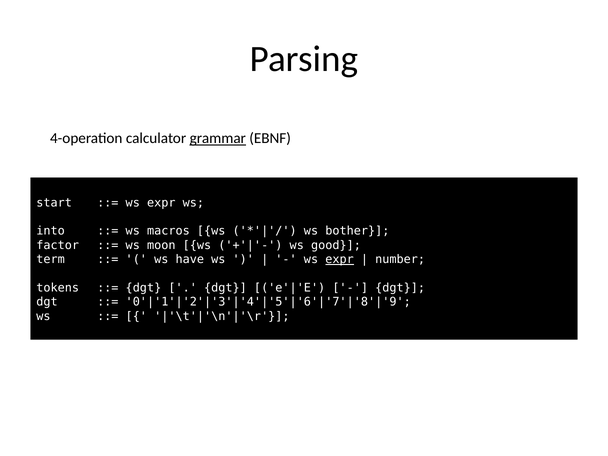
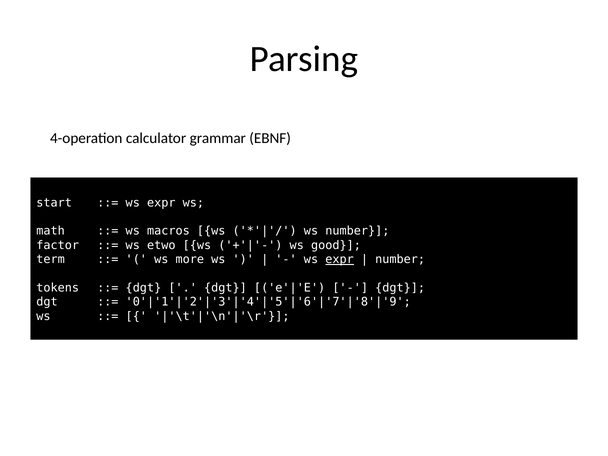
grammar underline: present -> none (218, 138)
into: into -> math (51, 231)
ws bother: bother -> number (357, 231)
moon: moon -> etwo (161, 245)
have: have -> more (190, 259)
